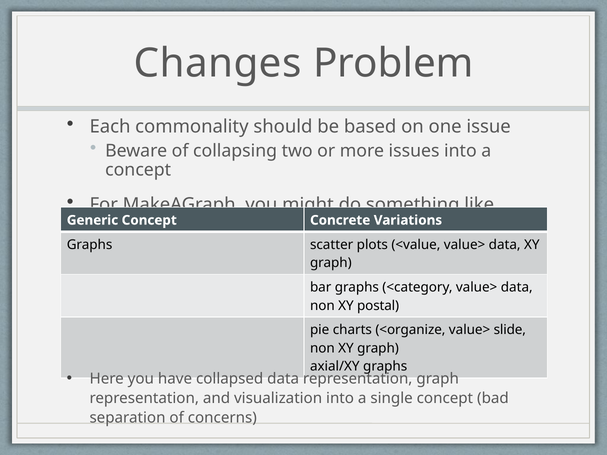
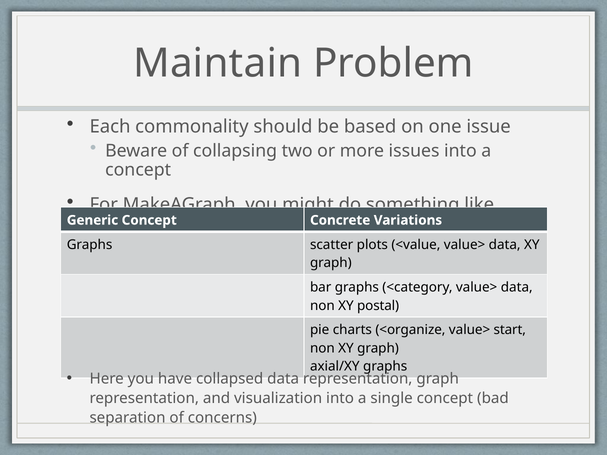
Changes: Changes -> Maintain (218, 63)
slide: slide -> start (510, 330)
